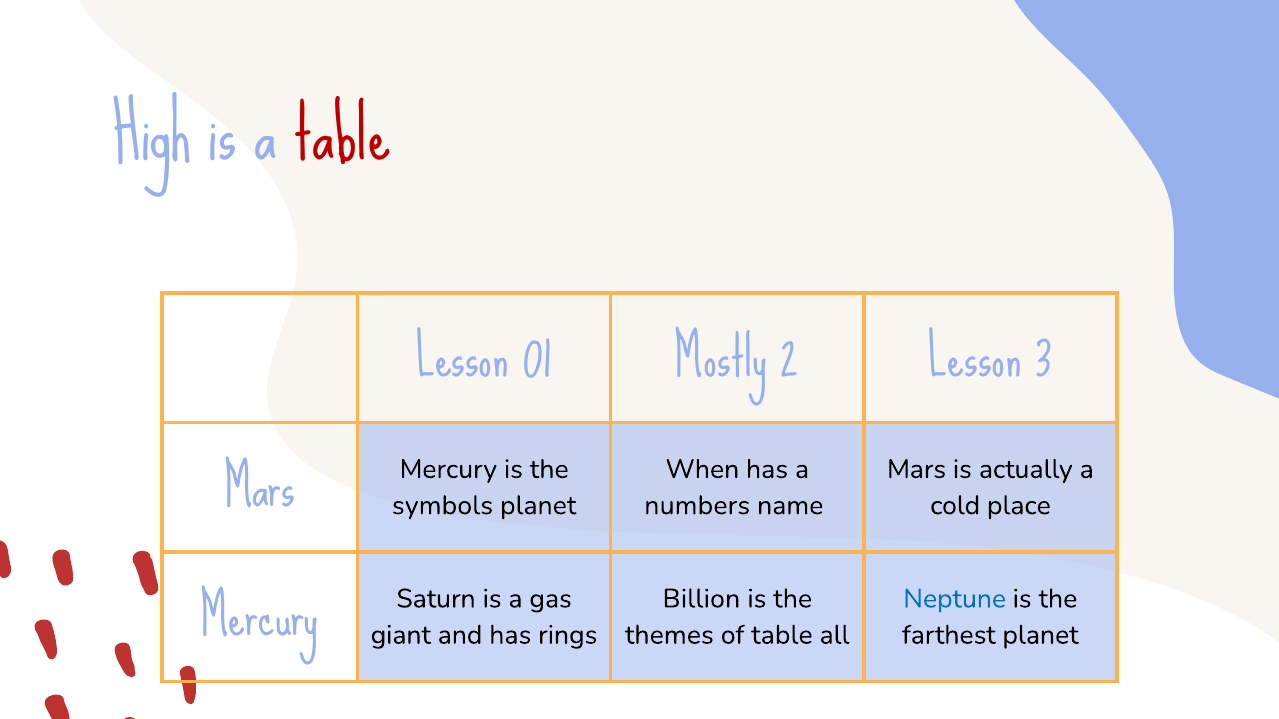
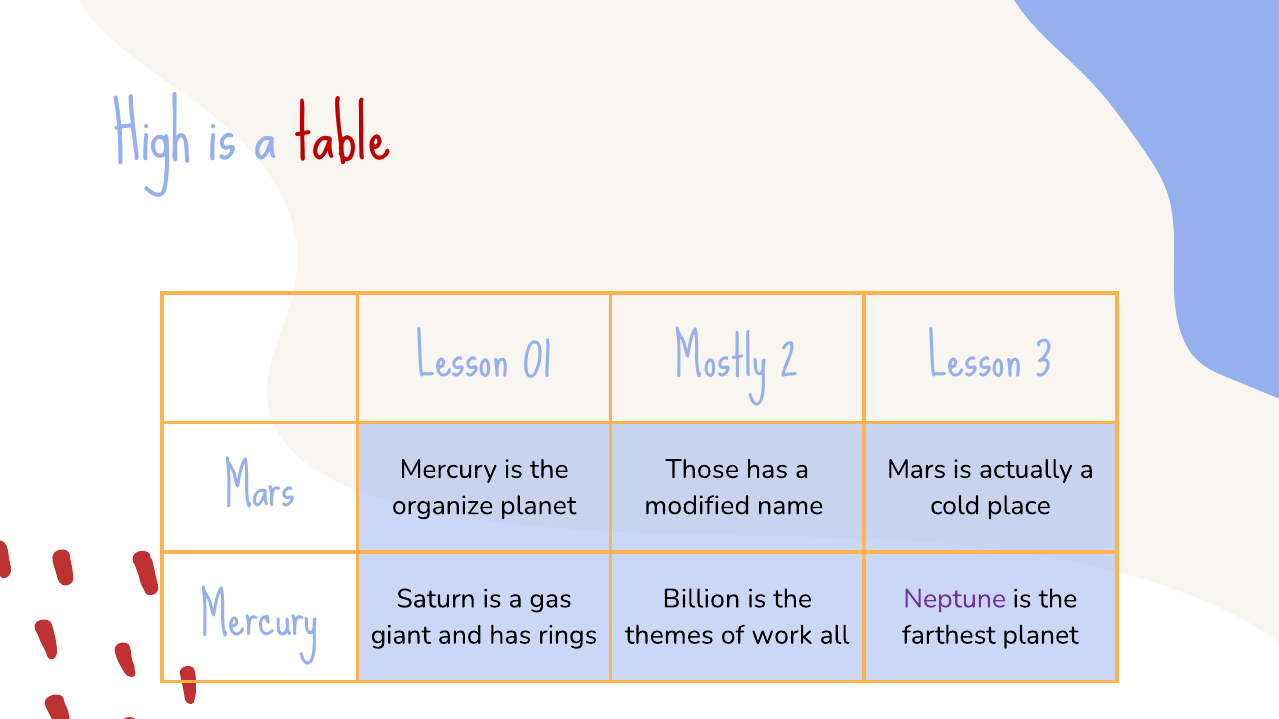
When: When -> Those (702, 469)
symbols: symbols -> organize (443, 506)
numbers: numbers -> modified (697, 506)
Neptune colour: blue -> purple (955, 599)
of table: table -> work (782, 635)
